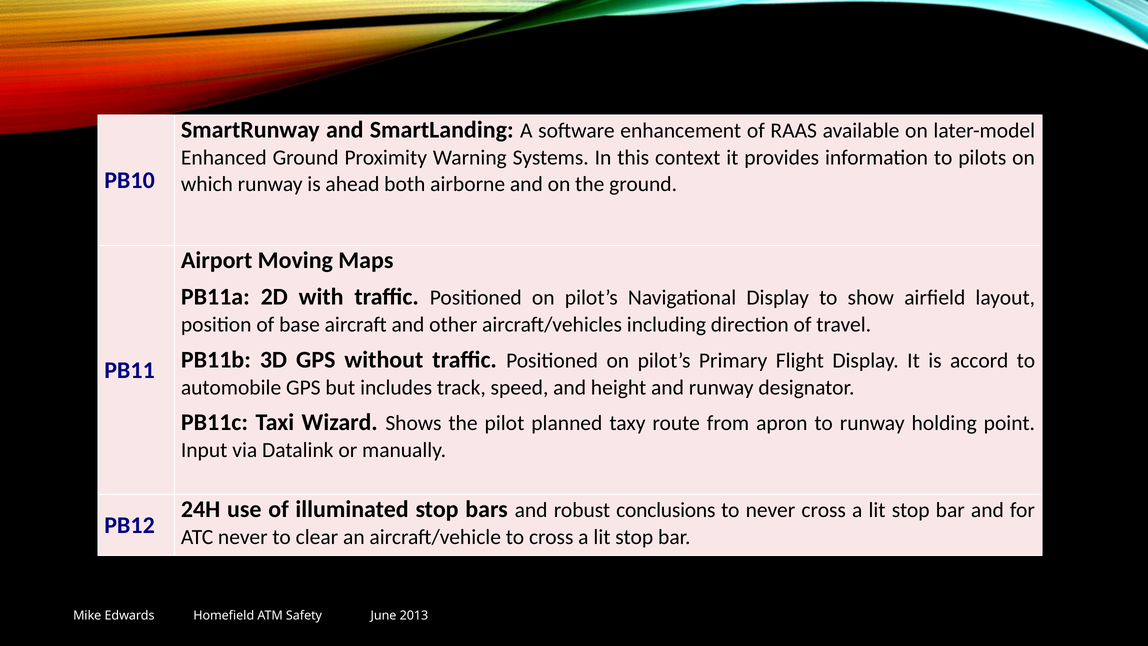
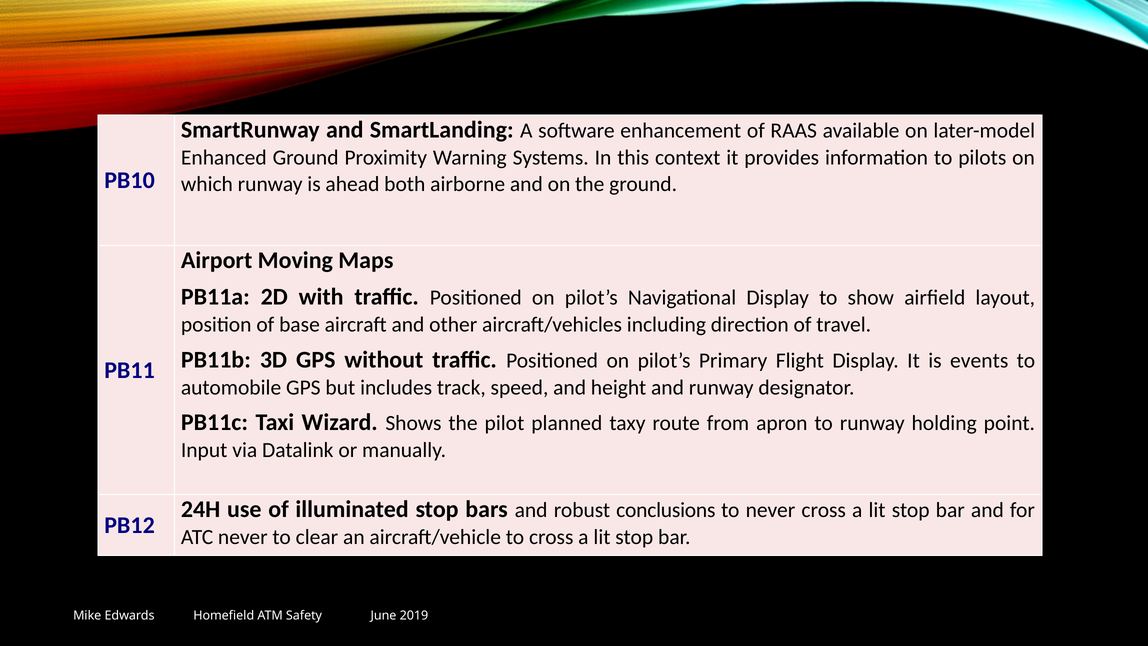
accord: accord -> events (979, 360)
2013: 2013 -> 2019 (414, 616)
